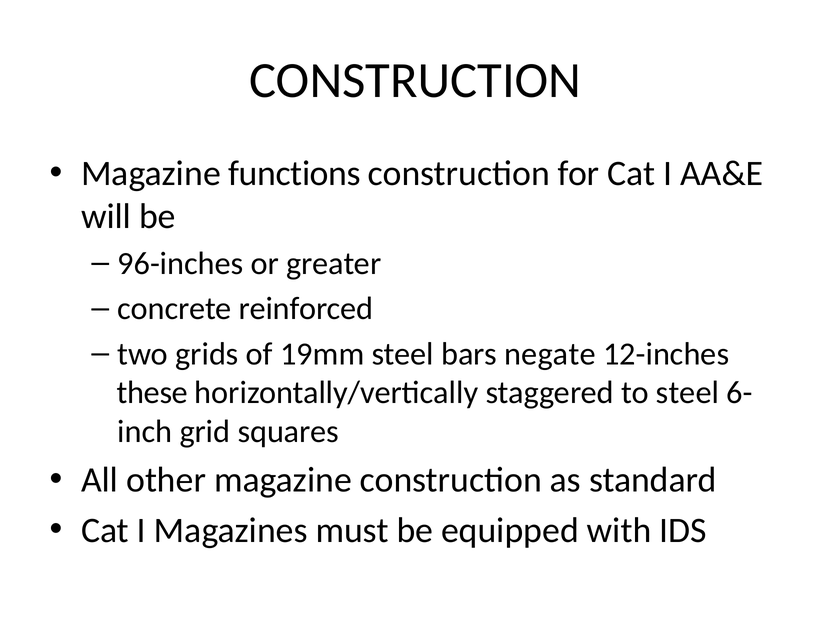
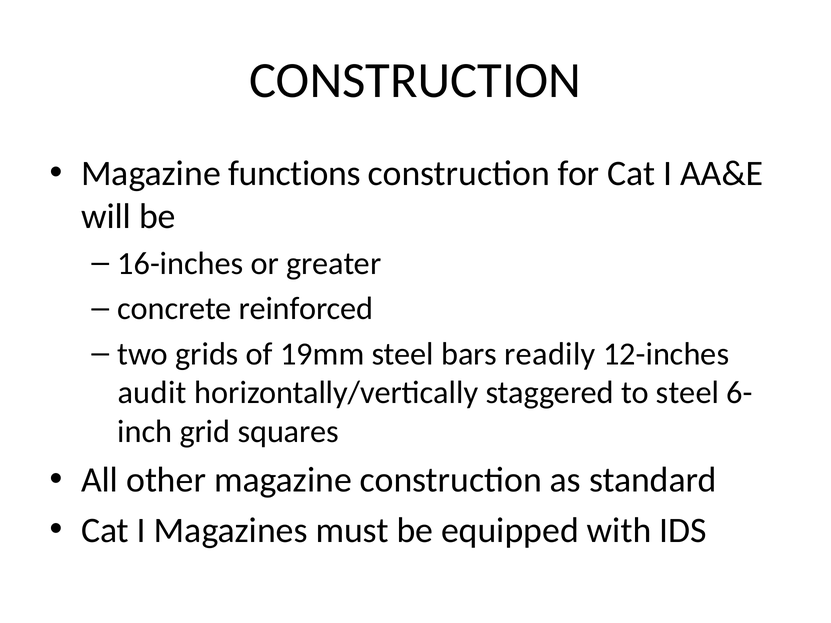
96-inches: 96-inches -> 16-inches (180, 264)
negate: negate -> readily (550, 354)
these: these -> audit (152, 393)
